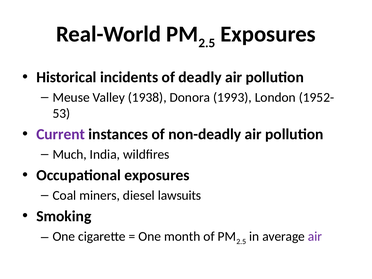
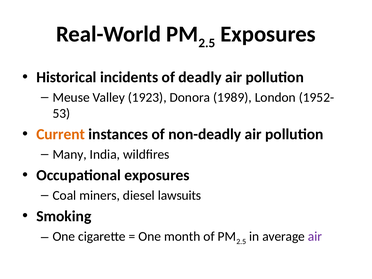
1938: 1938 -> 1923 (147, 97)
1993: 1993 -> 1989 (232, 97)
Current colour: purple -> orange (61, 134)
Much: Much -> Many (70, 154)
